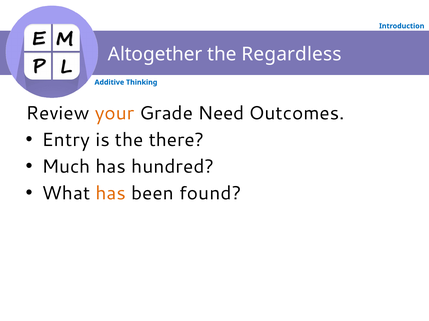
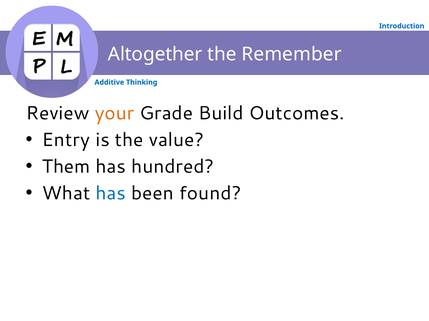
Regardless: Regardless -> Remember (292, 54)
Need: Need -> Build (221, 114)
there: there -> value (177, 140)
Much: Much -> Them (66, 167)
has colour: orange -> blue (111, 194)
